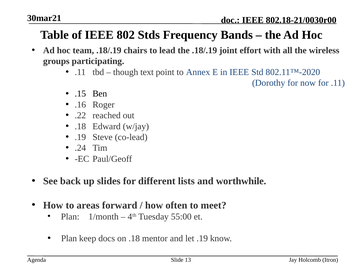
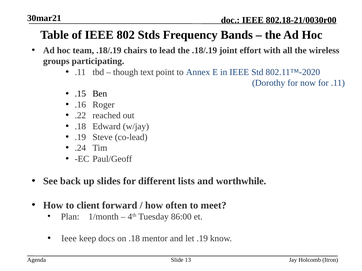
areas: areas -> client (88, 206)
55:00: 55:00 -> 86:00 (181, 217)
Plan: Plan -> Ieee (69, 239)
